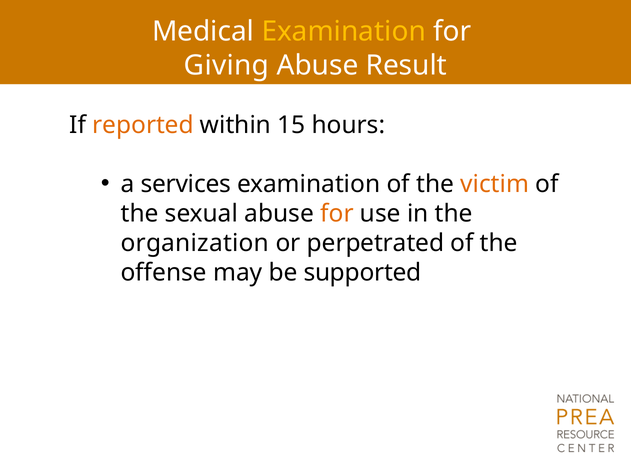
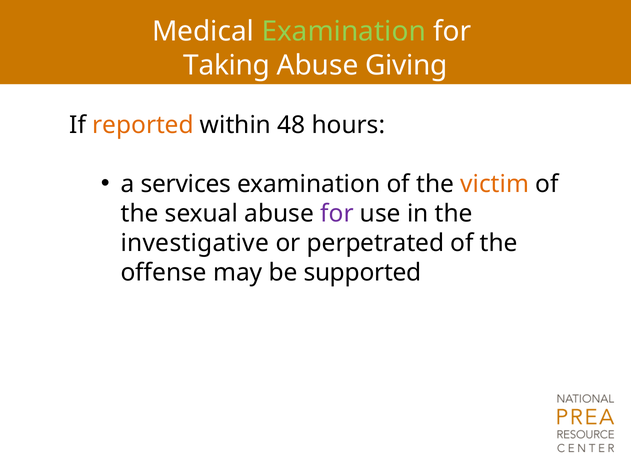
Examination colour: yellow -> light green (344, 32)
Giving: Giving -> Taking (227, 65)
Result: Result -> Giving (406, 65)
15: 15 -> 48 (291, 125)
for colour: orange -> purple (337, 213)
organization: organization -> investigative (195, 243)
